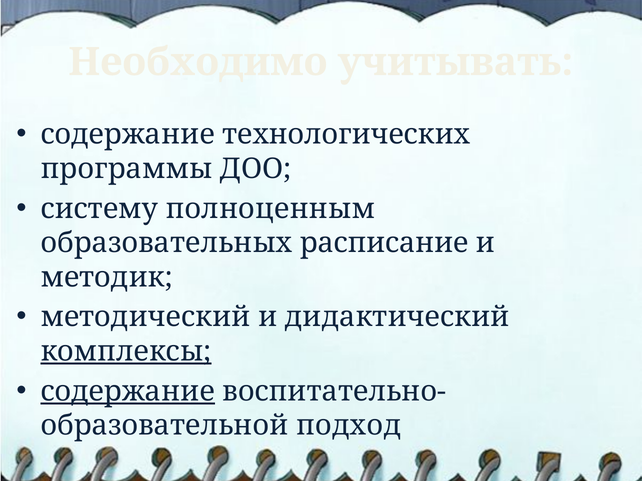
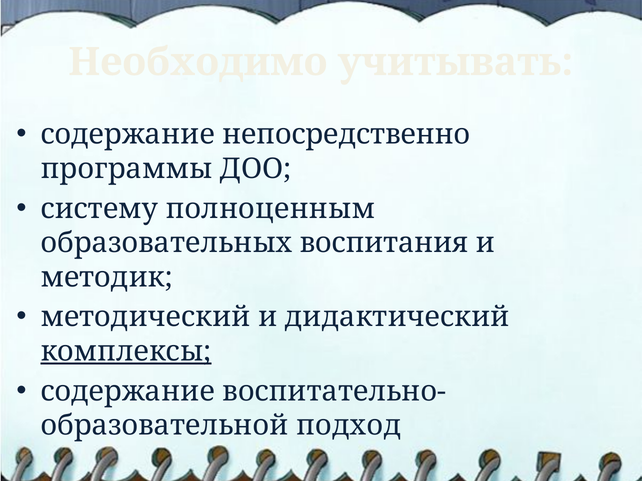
технологических: технологических -> непосредственно (346, 135)
расписание: расписание -> воспитания (384, 243)
содержание underline: present -> none (128, 392)
